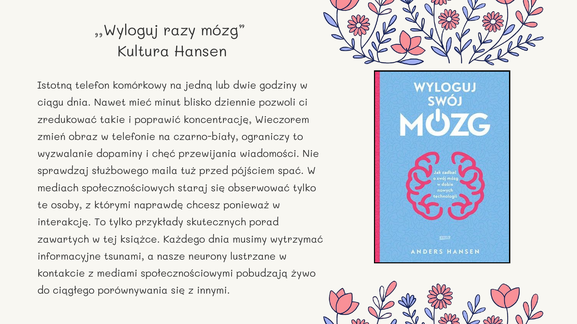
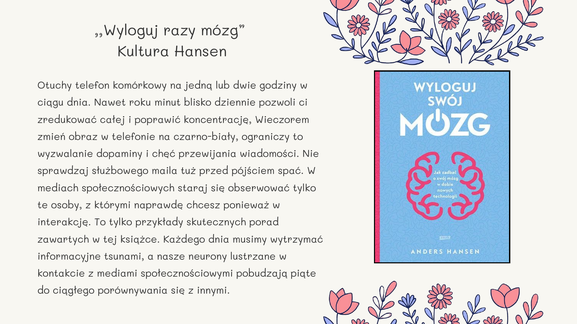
Istotną: Istotną -> Otuchy (55, 86)
mieć: mieć -> roku (140, 103)
takie: takie -> całej (112, 120)
żywo: żywo -> piąte (303, 274)
